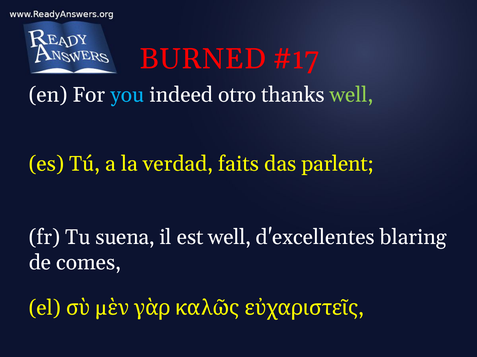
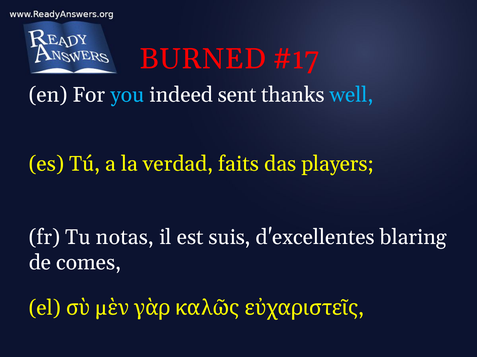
otro: otro -> sent (237, 95)
well colour: light green -> light blue (352, 95)
parlent: parlent -> players (338, 164)
suena: suena -> notas (125, 238)
est well: well -> suis (230, 238)
